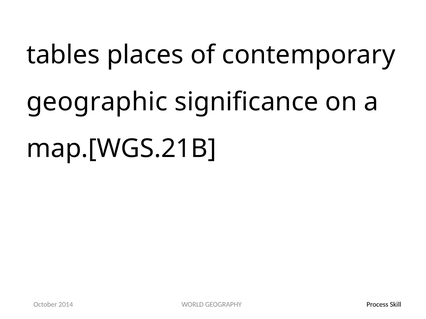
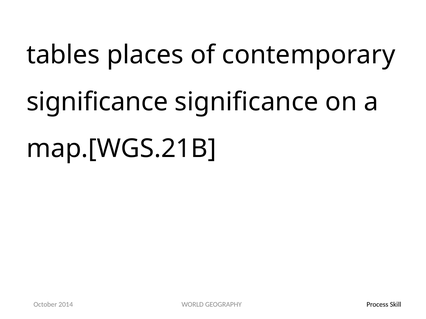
geographic: geographic -> significance (97, 102)
